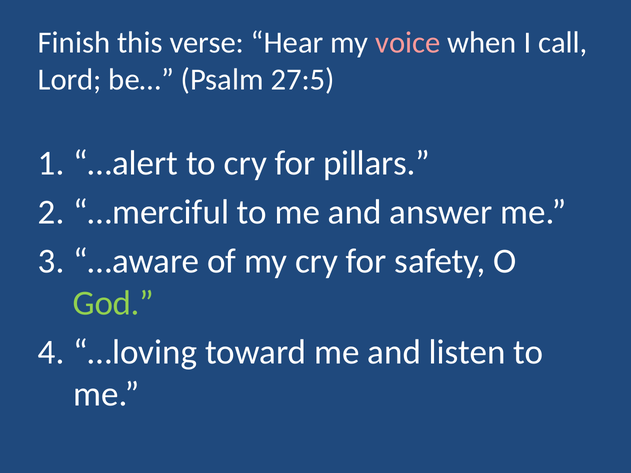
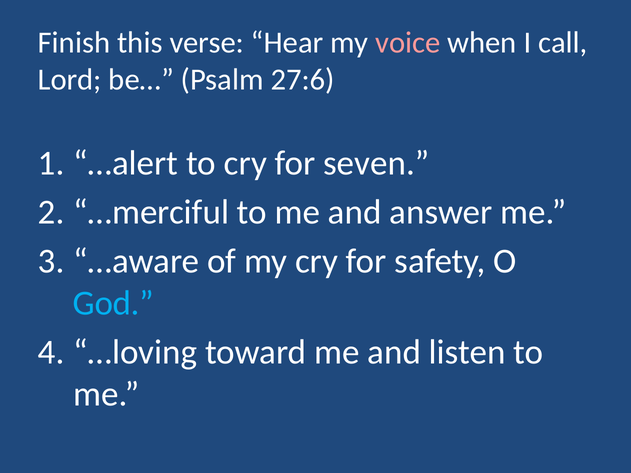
27:5: 27:5 -> 27:6 (303, 79)
pillars: pillars -> seven (376, 163)
God colour: light green -> light blue (113, 303)
